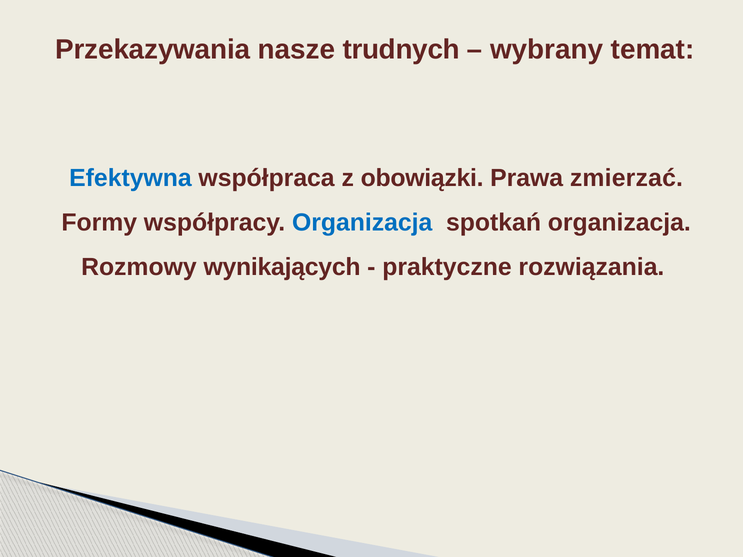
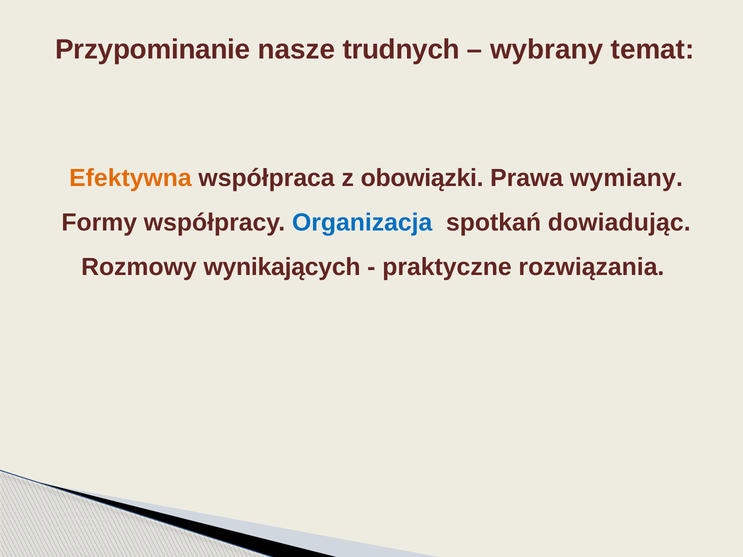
Przekazywania: Przekazywania -> Przypominanie (153, 50)
Efektywna colour: blue -> orange (130, 178)
zmierzać: zmierzać -> wymiany (626, 178)
spotkań organizacja: organizacja -> dowiadując (619, 223)
